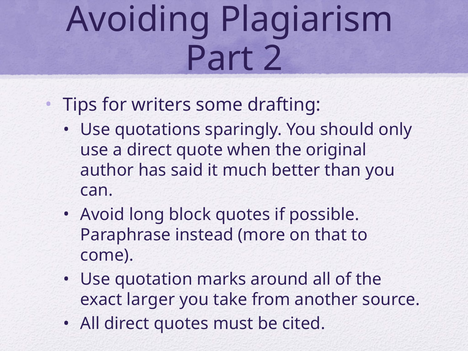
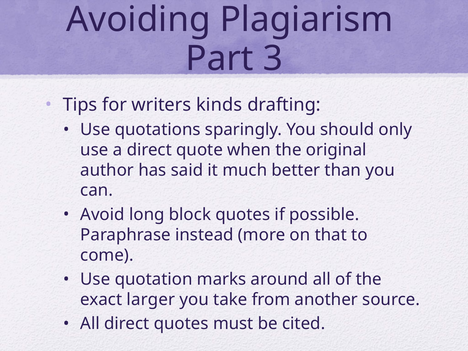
2: 2 -> 3 (273, 59)
some: some -> kinds (219, 105)
